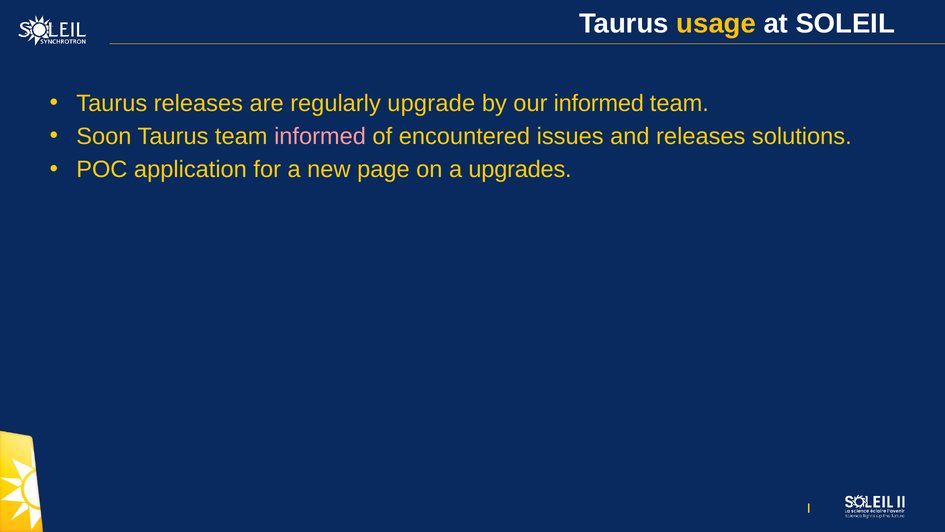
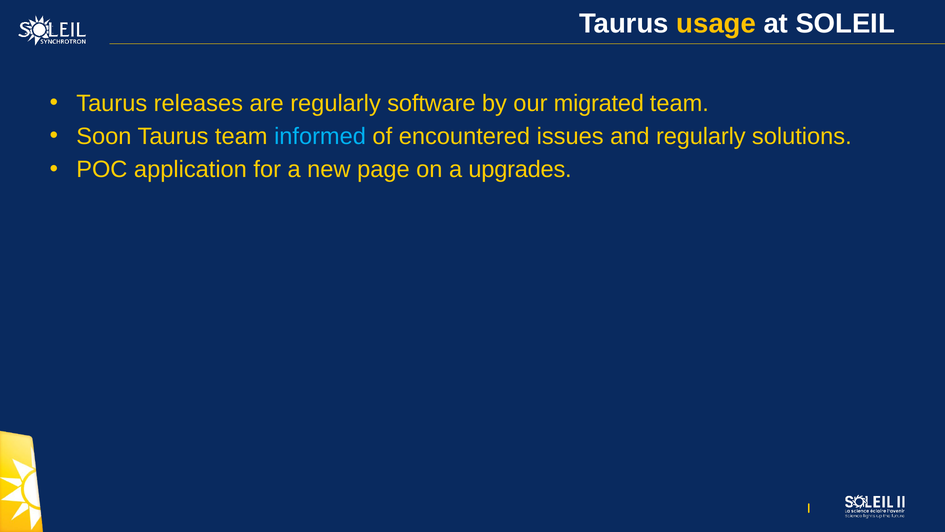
upgrade: upgrade -> software (431, 103)
our informed: informed -> migrated (599, 103)
informed colour: pink -> light blue (320, 136)
and releases: releases -> regularly (701, 136)
